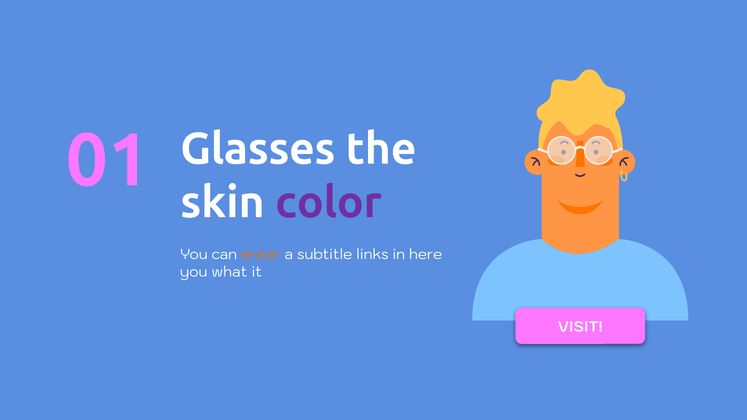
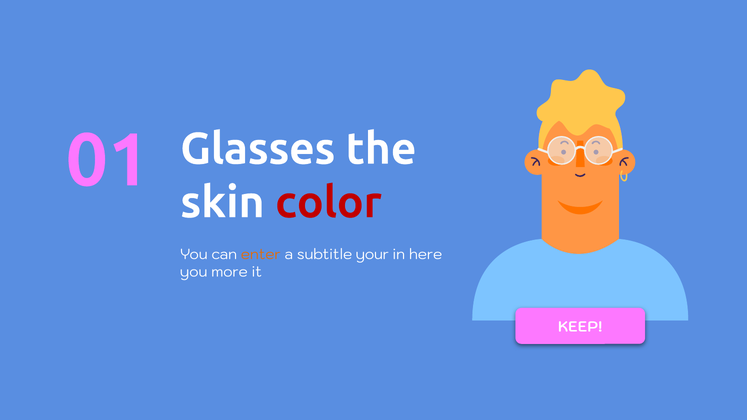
color colour: purple -> red (329, 203)
links: links -> your (372, 255)
what: what -> more (230, 272)
VISIT: VISIT -> KEEP (580, 327)
